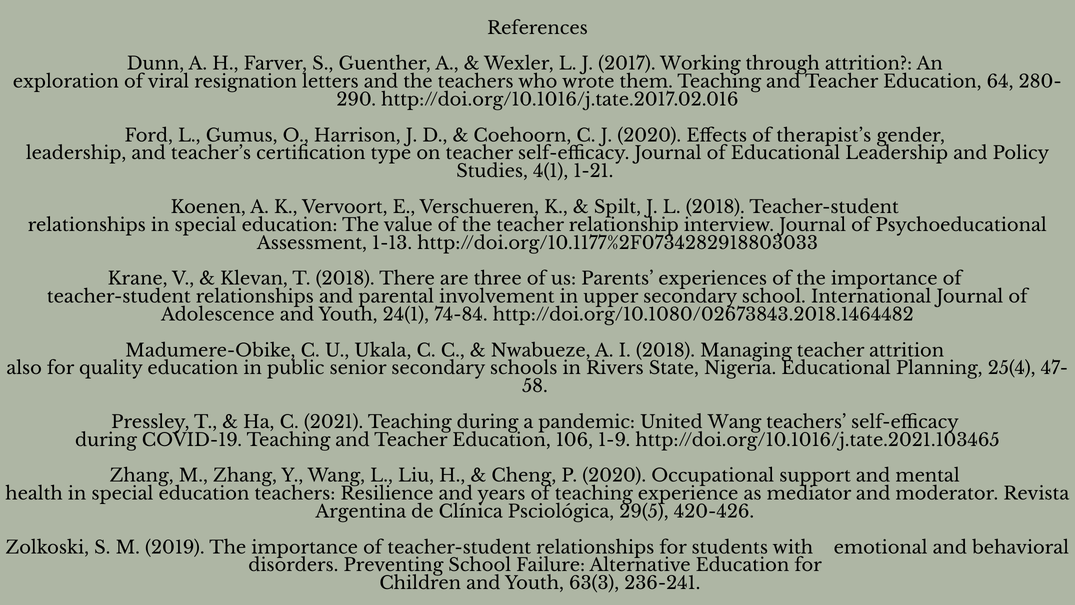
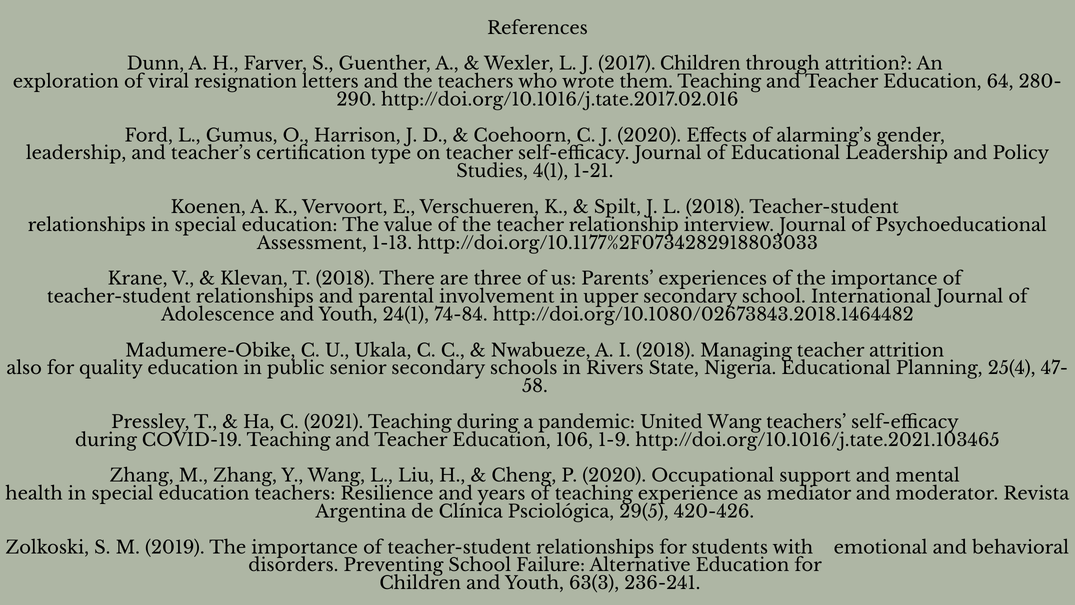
2017 Working: Working -> Children (700, 64)
therapist’s: therapist’s -> alarming’s (824, 136)
